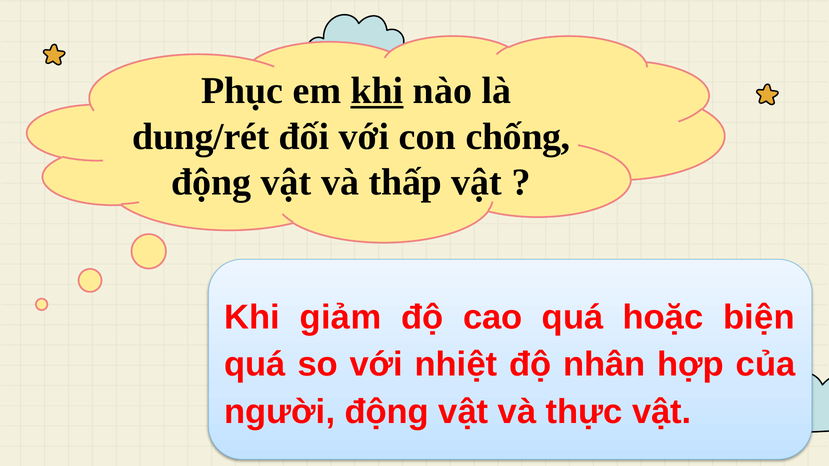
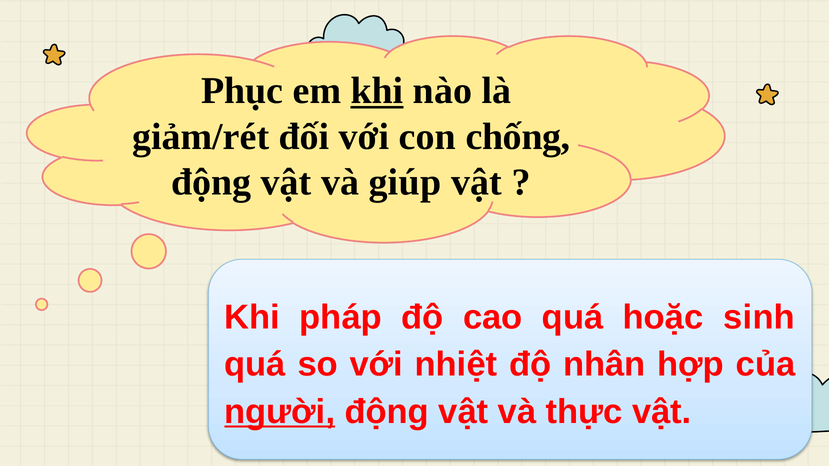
dung/rét: dung/rét -> giảm/rét (201, 137)
thấp: thấp -> giúp (405, 182)
giảm: giảm -> pháp (341, 318)
biện: biện -> sinh (759, 318)
người underline: none -> present (280, 412)
